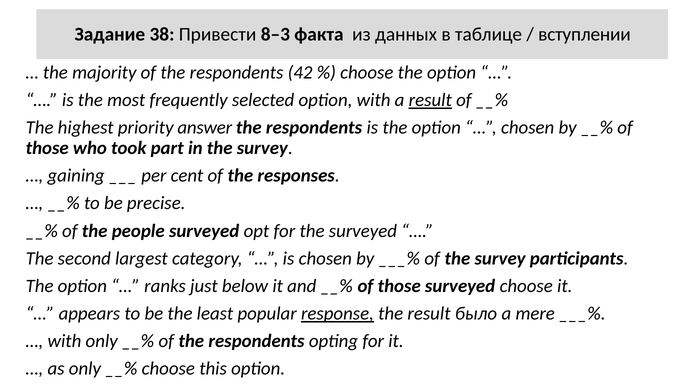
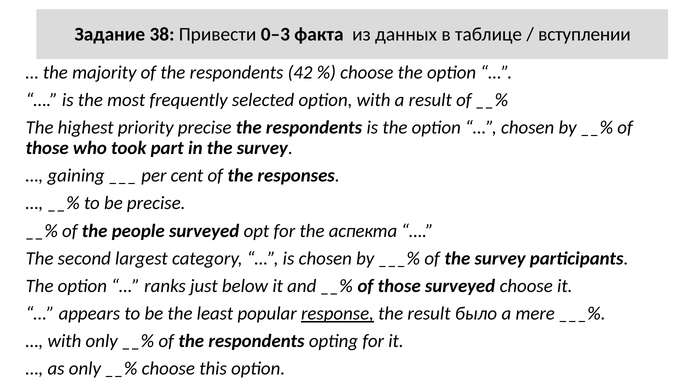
8–3: 8–3 -> 0–3 (275, 34)
result underline: present -> none (430, 100)
priority answer: answer -> precise (205, 128)
the surveyed: surveyed -> аспекта (363, 231)
